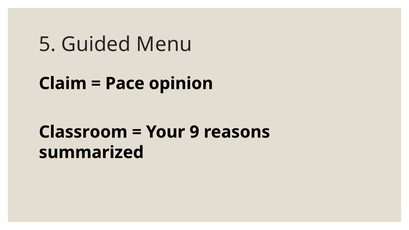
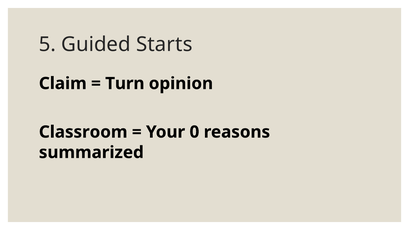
Menu: Menu -> Starts (164, 44)
Pace: Pace -> Turn (125, 83)
9: 9 -> 0 (194, 132)
